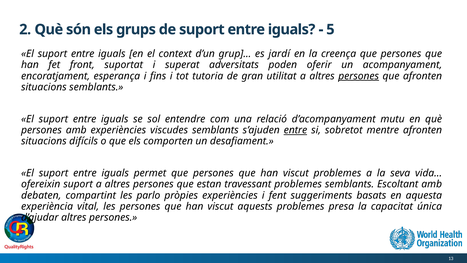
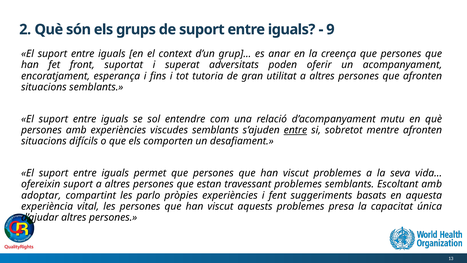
5: 5 -> 9 (330, 29)
jardí: jardí -> anar (279, 54)
persones underline: present -> none (359, 76)
debaten: debaten -> adoptar (41, 195)
